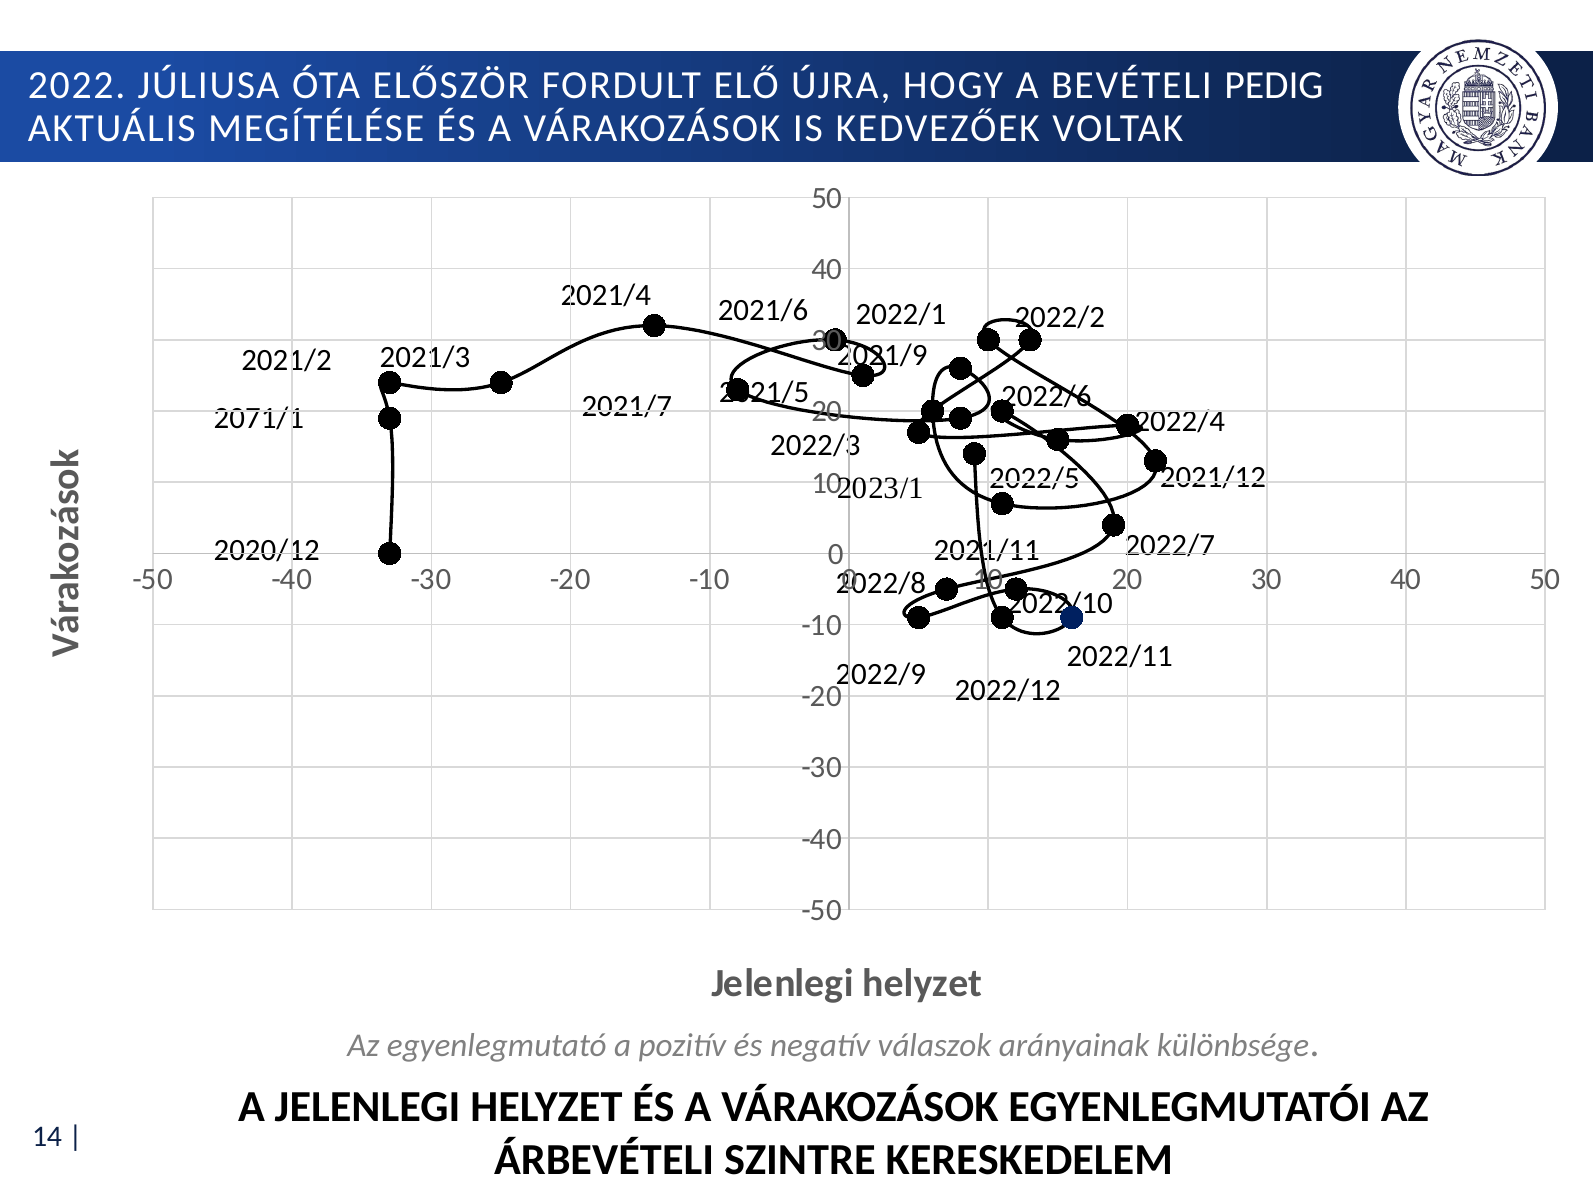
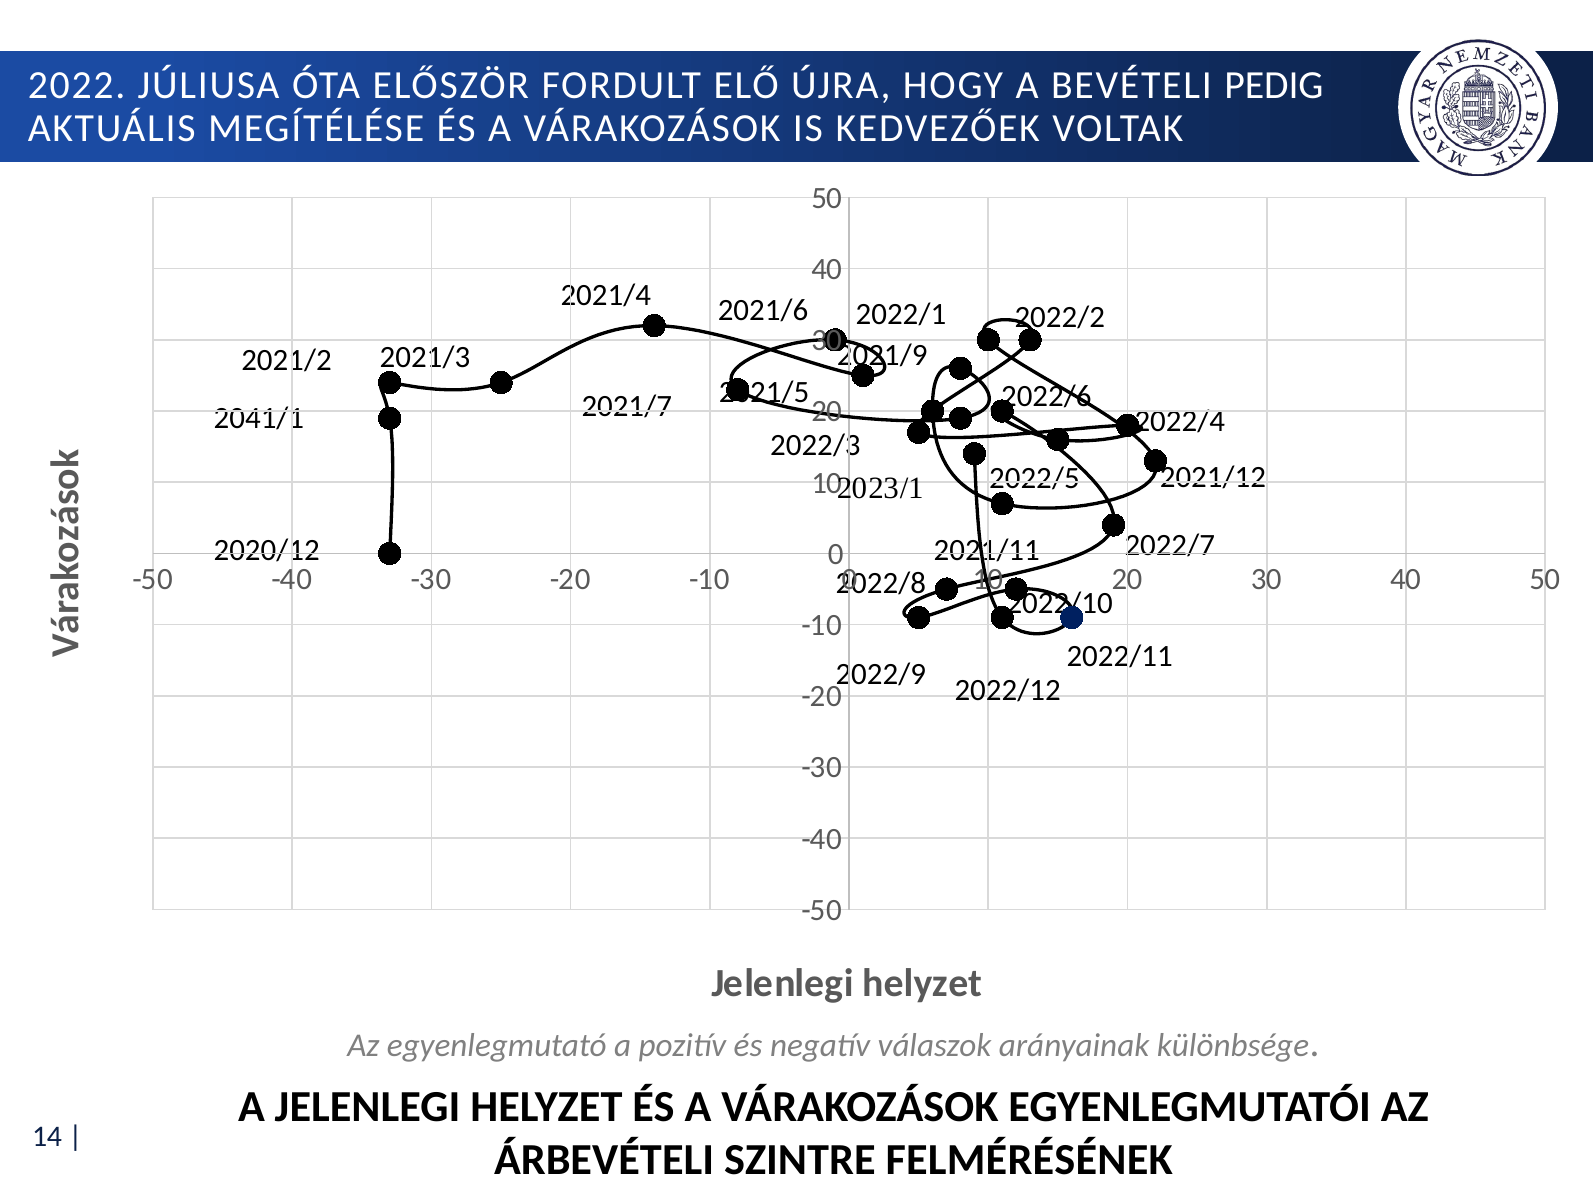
2071/1: 2071/1 -> 2041/1 (259, 418)
KERESKEDELEM: KERESKEDELEM -> FELMÉRÉSÉNEK (1029, 1160)
